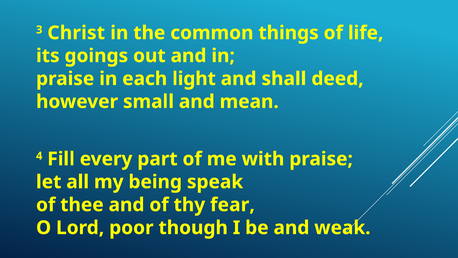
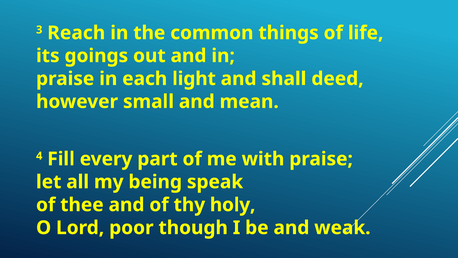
Christ: Christ -> Reach (76, 33)
fear: fear -> holy (233, 205)
